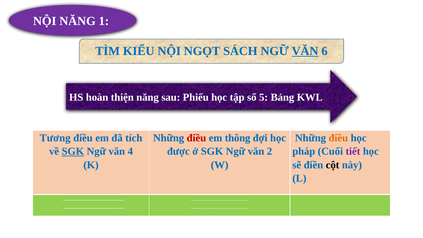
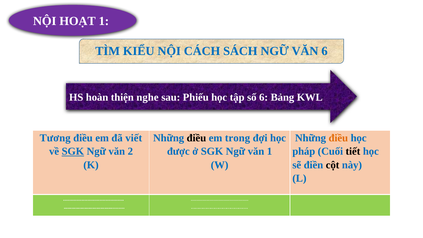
NỘI NĂNG: NĂNG -> HOẠT (78, 21)
NGỌT: NGỌT -> CÁCH (202, 51)
VĂN underline: present -> none (305, 51)
thiện năng: năng -> nghe (148, 97)
số 5: 5 -> 6 (264, 97)
tích: tích -> viết (134, 138)
điều colour: red -> black (196, 138)
thông: thông -> trong (237, 138)
4: 4 -> 2 (130, 151)
văn 2: 2 -> 1 (270, 151)
tiết colour: purple -> black (353, 151)
